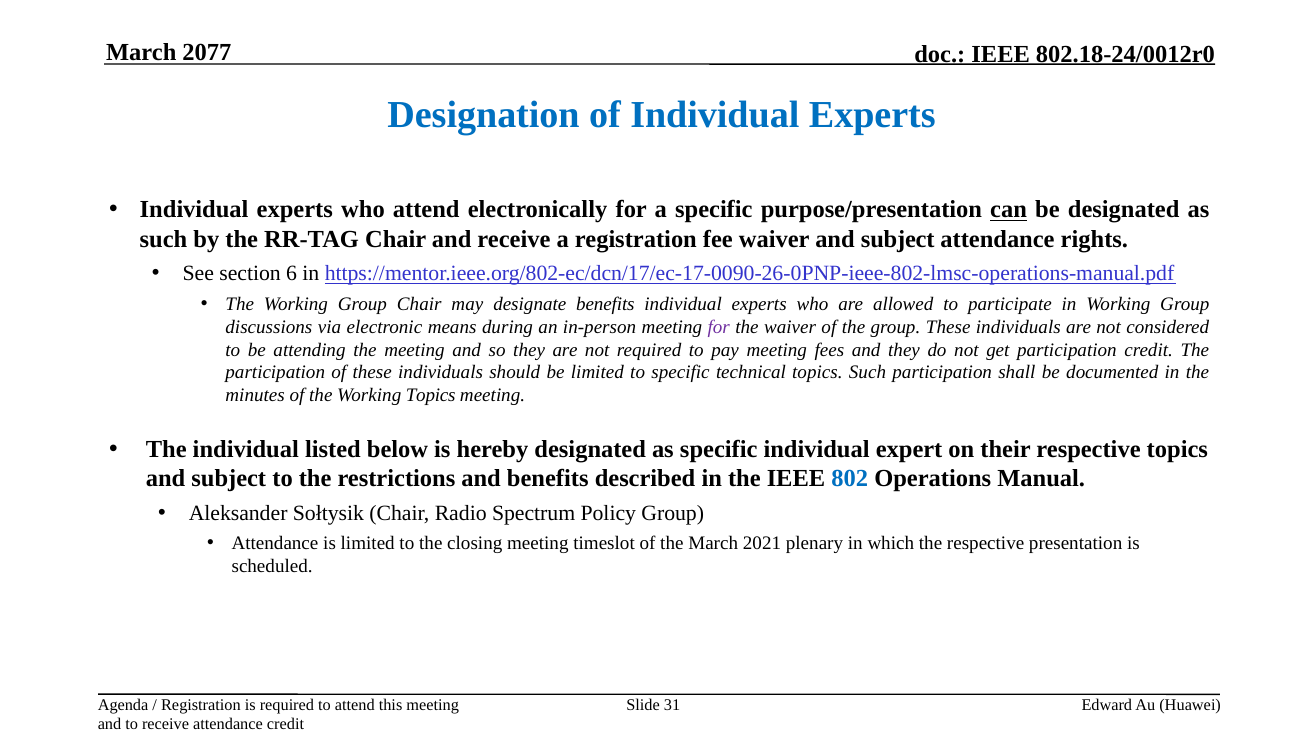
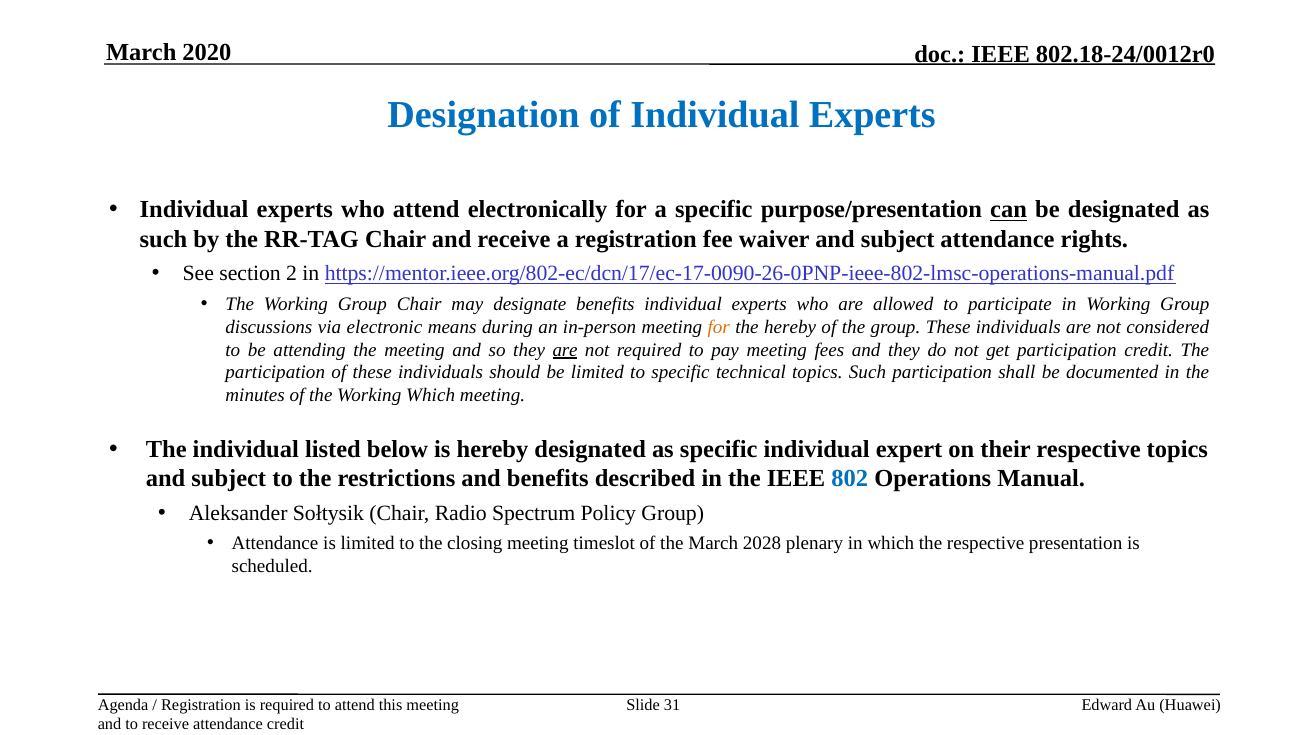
2077: 2077 -> 2020 (207, 52)
6: 6 -> 2 (292, 274)
for colour: purple -> orange (719, 327)
the waiver: waiver -> hereby (790, 327)
are underline: none -> present (565, 350)
Working Topics: Topics -> Which (431, 396)
2021: 2021 -> 2028 (762, 544)
